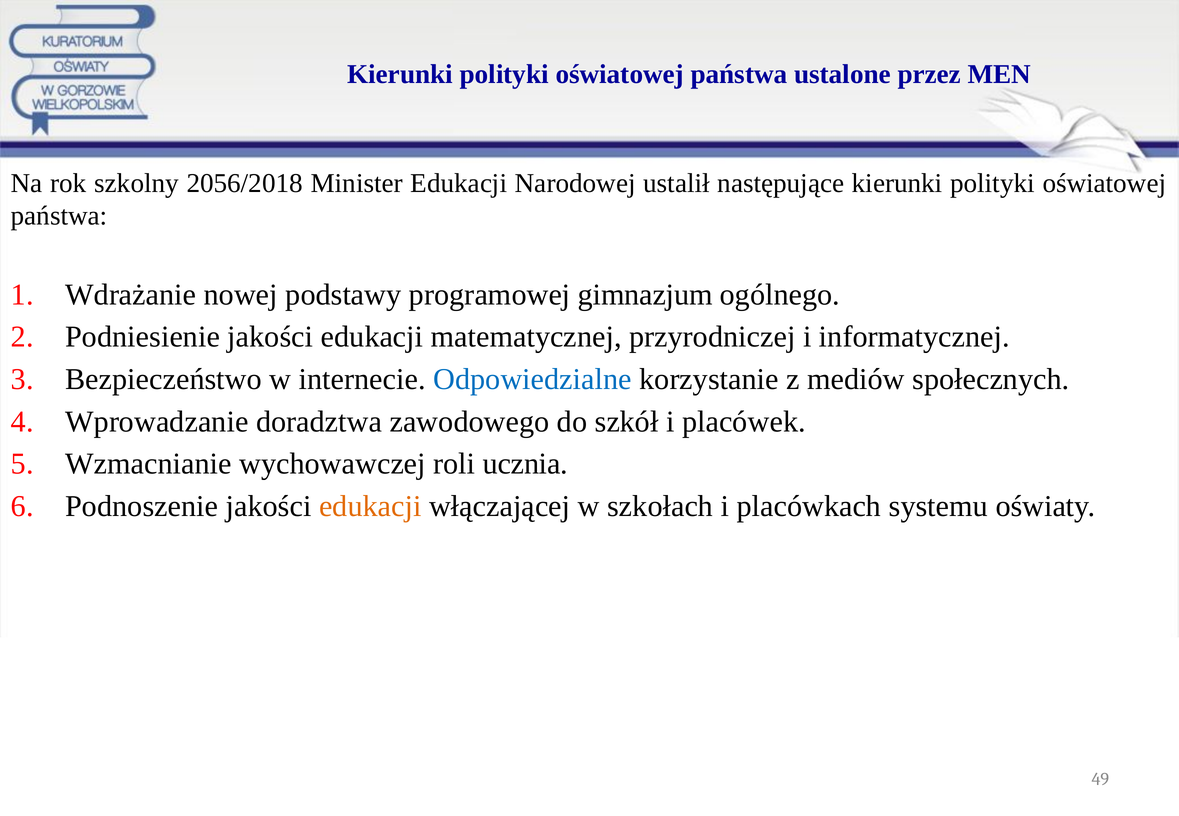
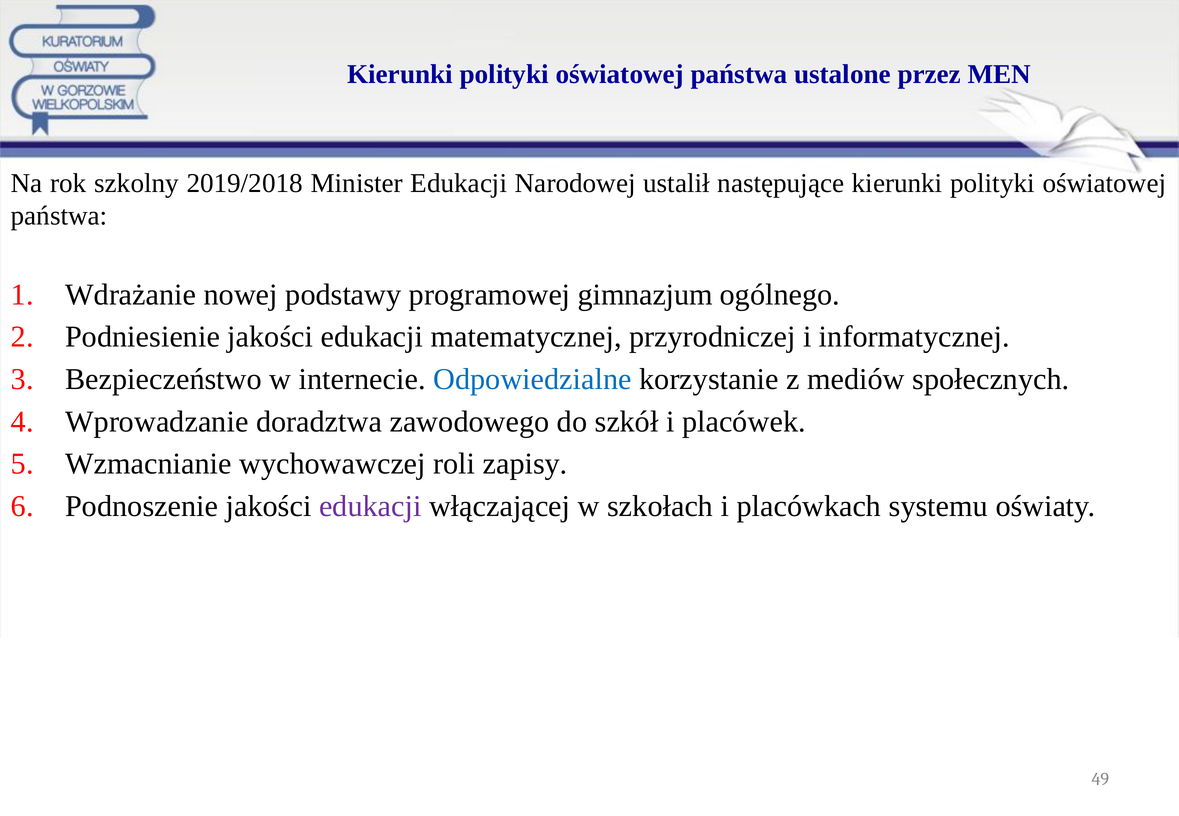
2056/2018: 2056/2018 -> 2019/2018 (245, 183)
ucznia: ucznia -> zapisy (525, 464)
edukacji colour: orange -> purple (370, 506)
